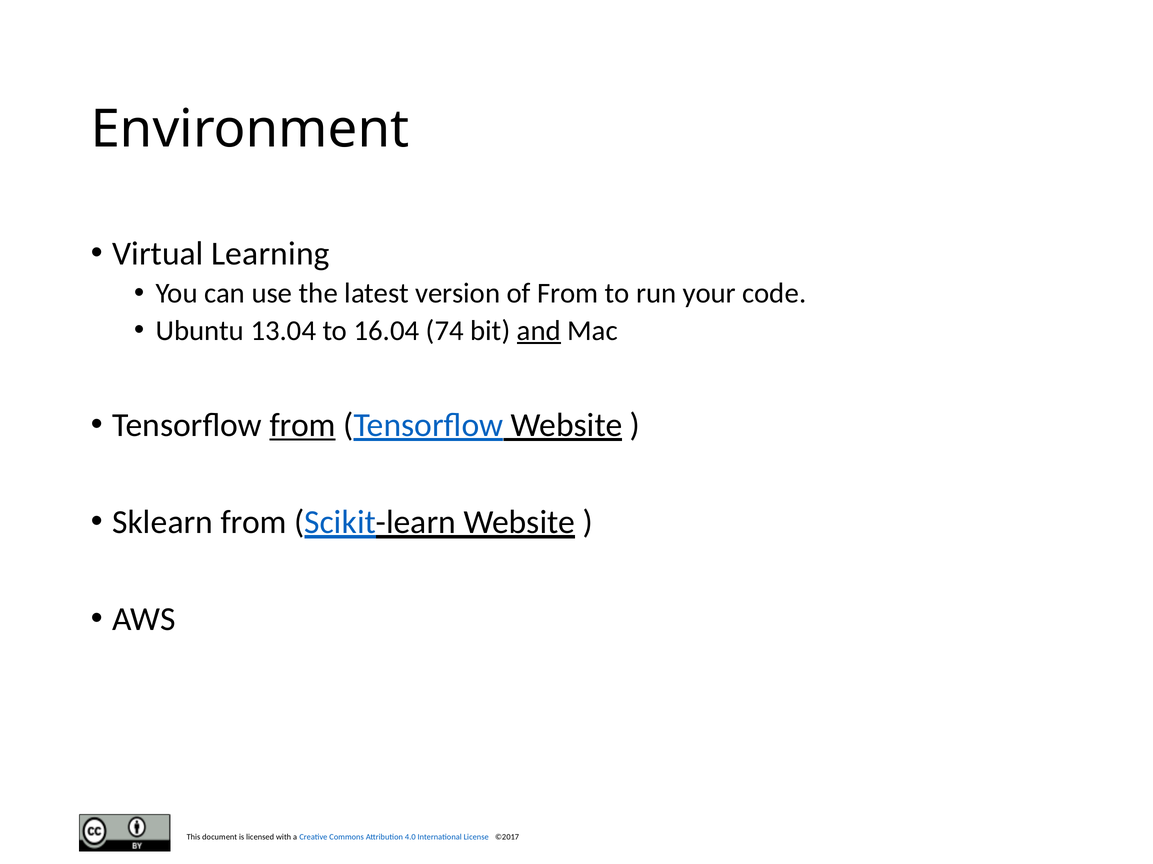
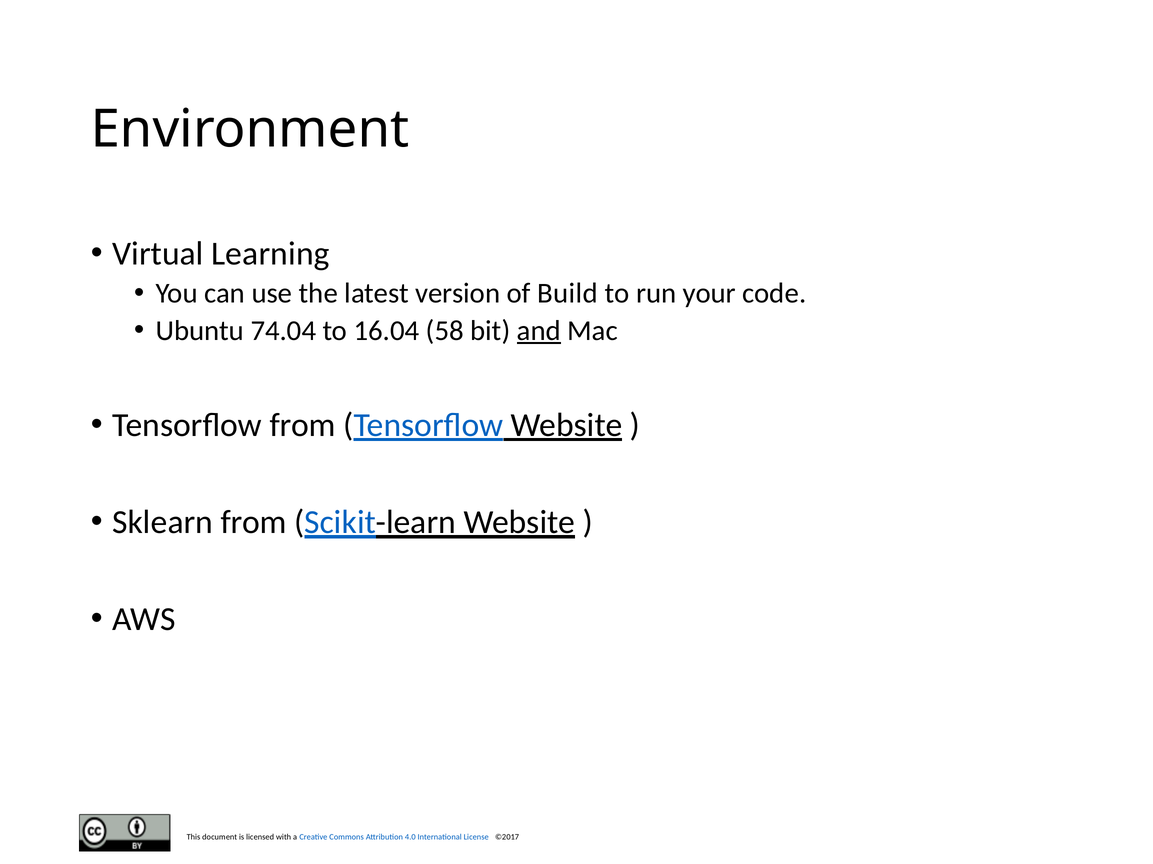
of From: From -> Build (568, 294)
13.04: 13.04 -> 74.04 (283, 331)
74: 74 -> 58 (445, 331)
from underline: present -> none (303, 425)
